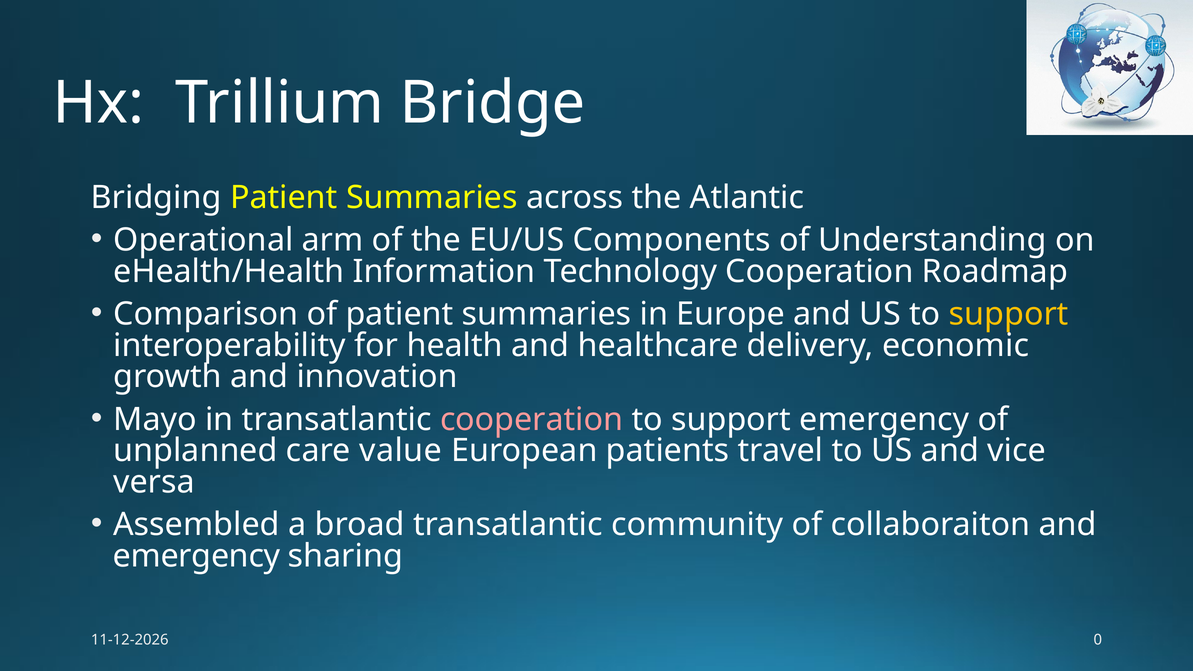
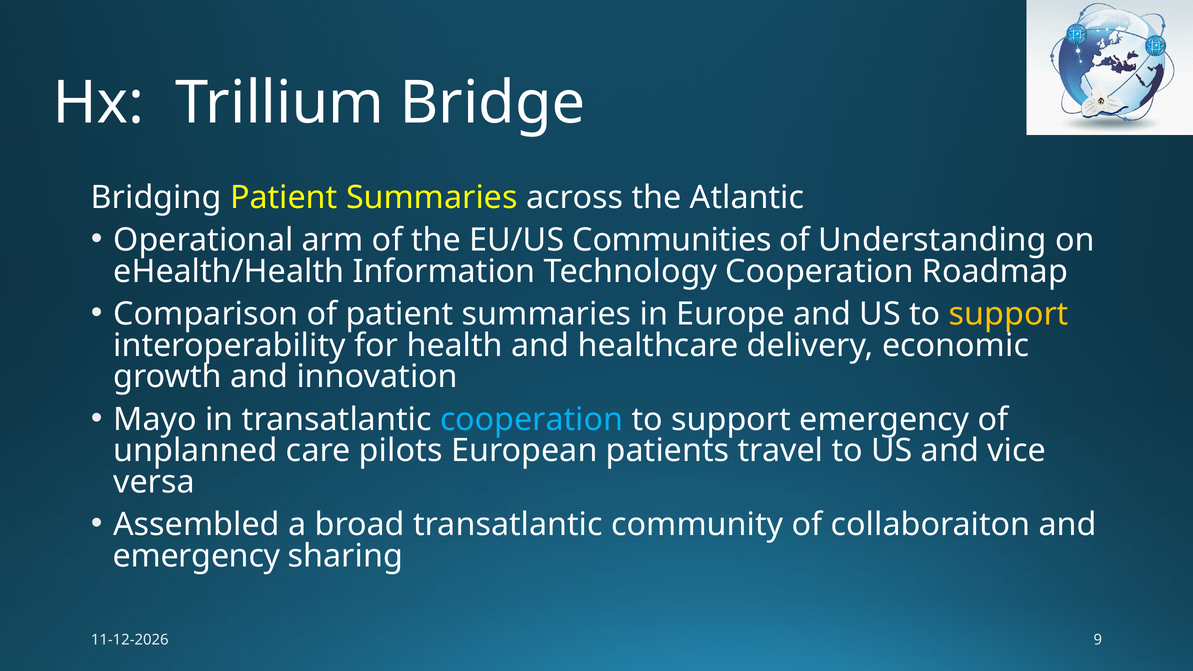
Components: Components -> Communities (672, 240)
cooperation colour: pink -> light blue (532, 419)
value: value -> pilots (401, 451)
0: 0 -> 9 (1098, 640)
